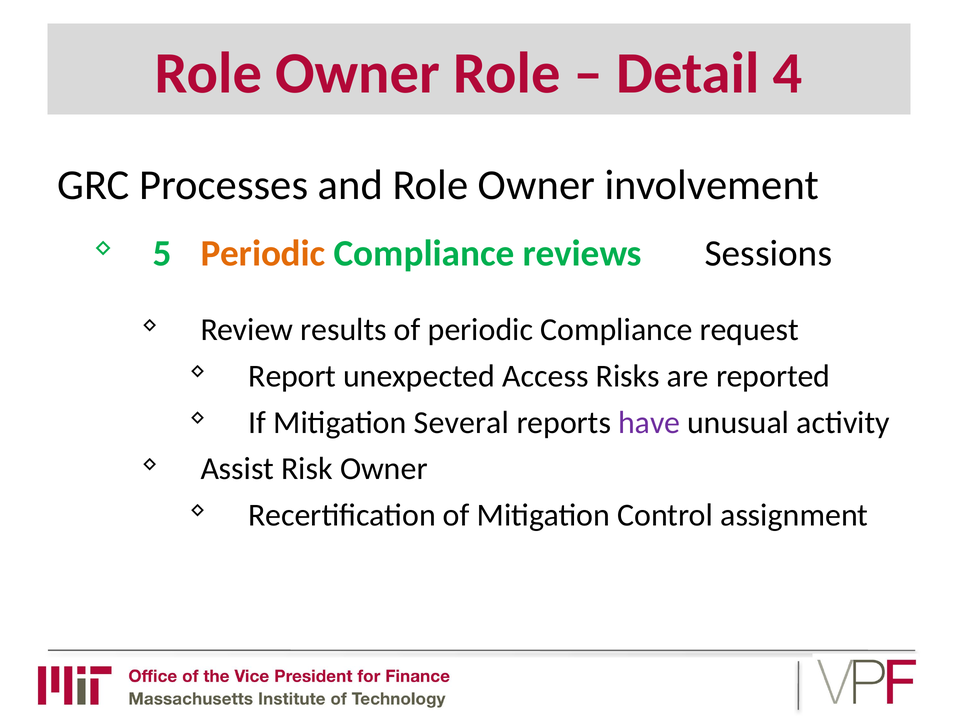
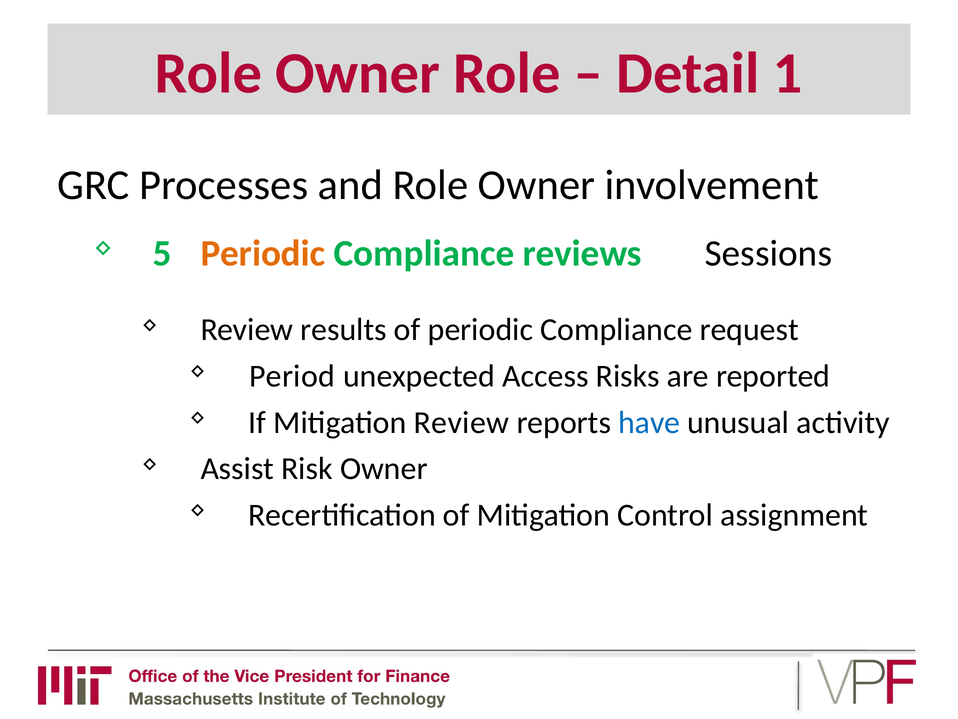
4: 4 -> 1 (787, 73)
Report: Report -> Period (292, 376)
Mitigation Several: Several -> Review (461, 422)
have colour: purple -> blue (649, 422)
